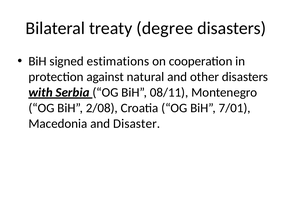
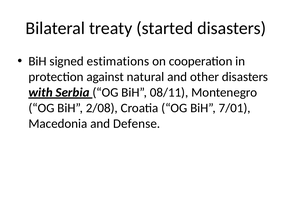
degree: degree -> started (165, 28)
Disaster: Disaster -> Defense (137, 124)
